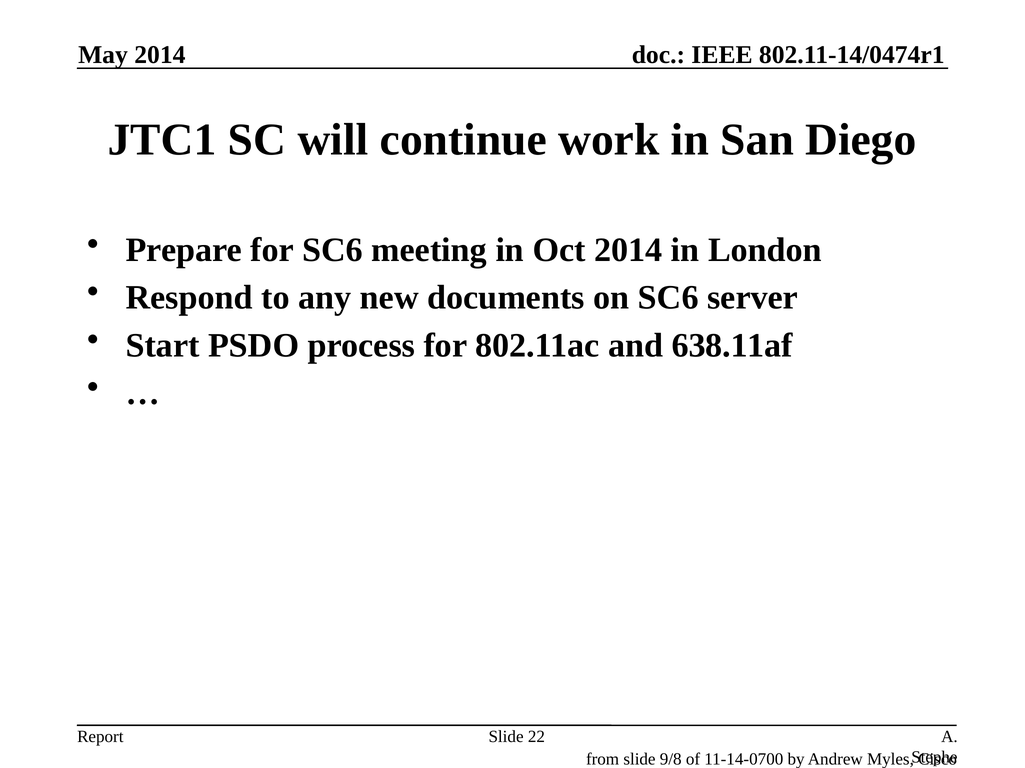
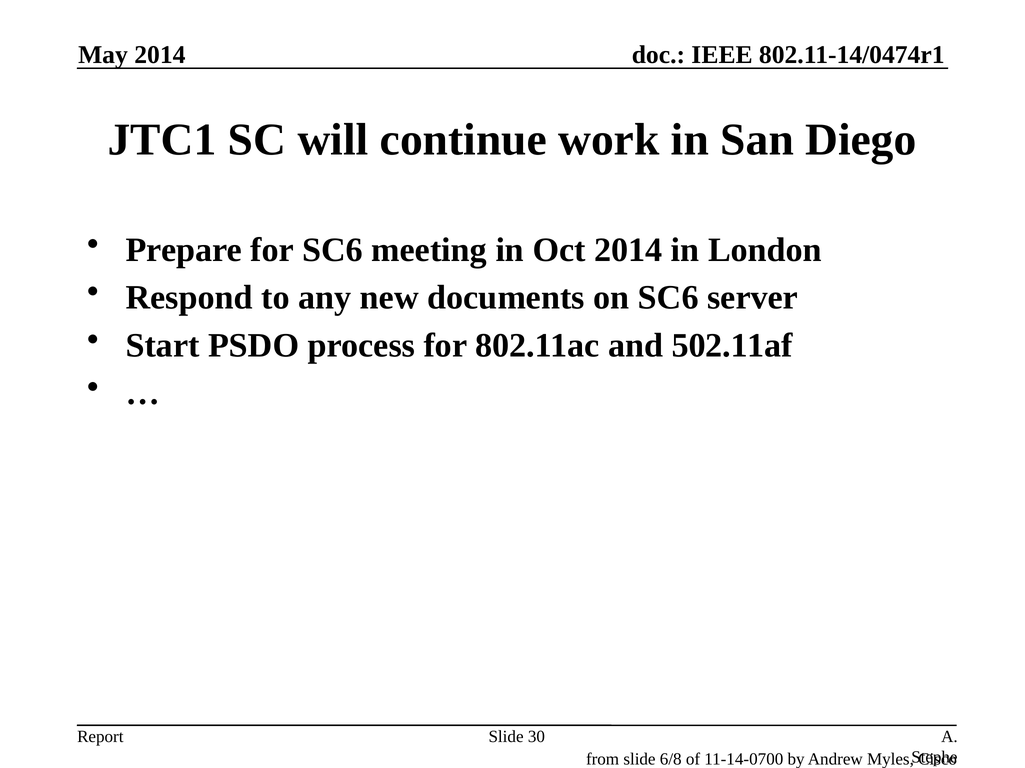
638.11af: 638.11af -> 502.11af (732, 346)
22: 22 -> 30 (536, 737)
9/8: 9/8 -> 6/8 (671, 760)
